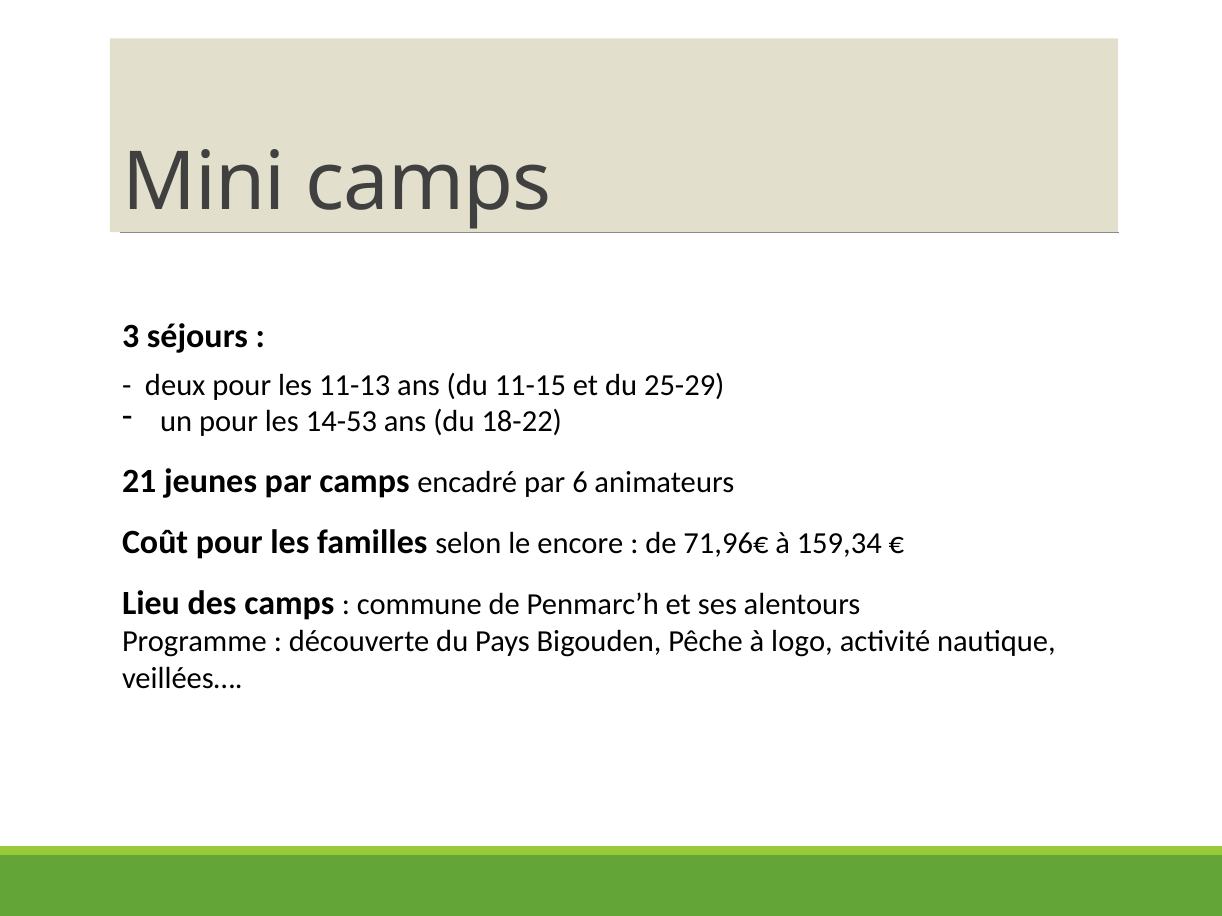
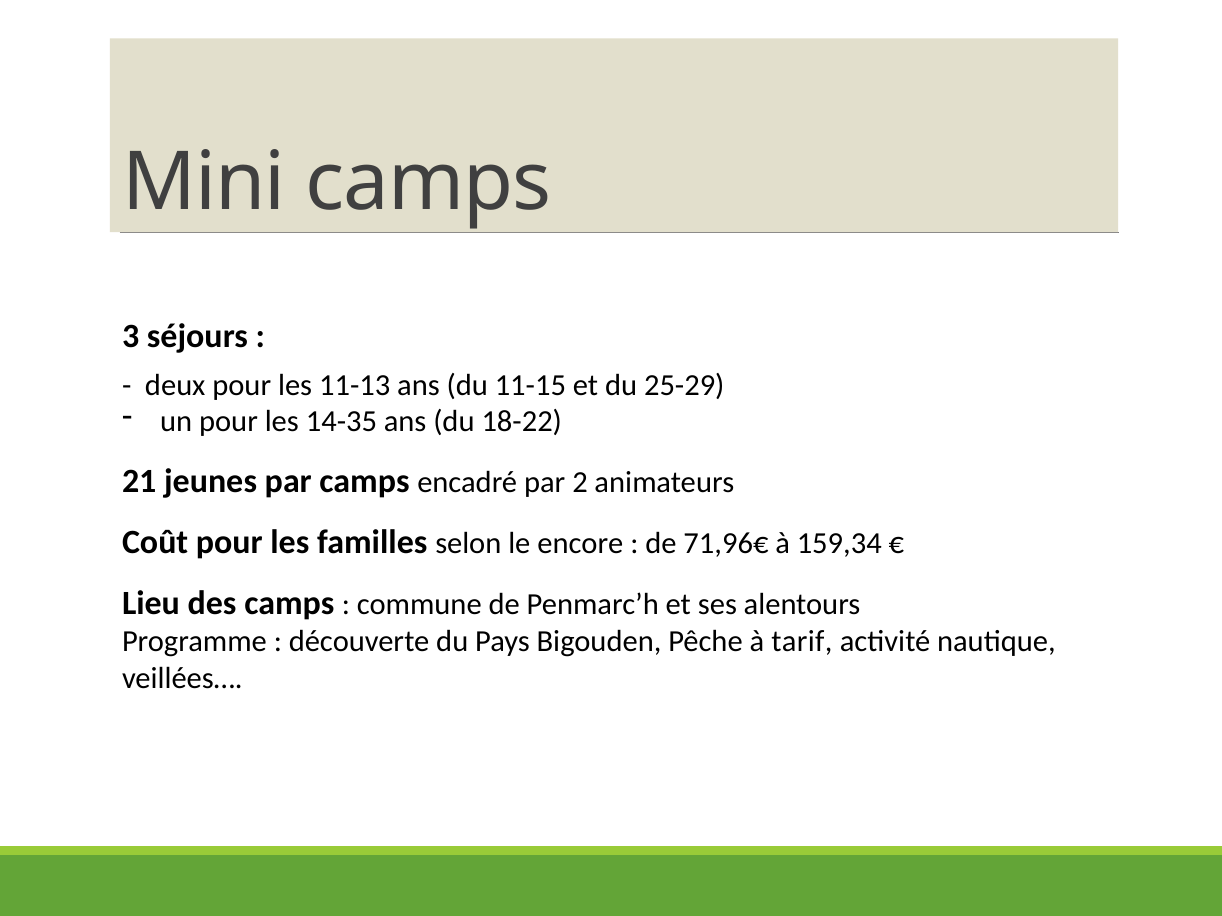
14-53: 14-53 -> 14-35 (341, 422)
6: 6 -> 2 (580, 482)
logo: logo -> tarif (802, 642)
